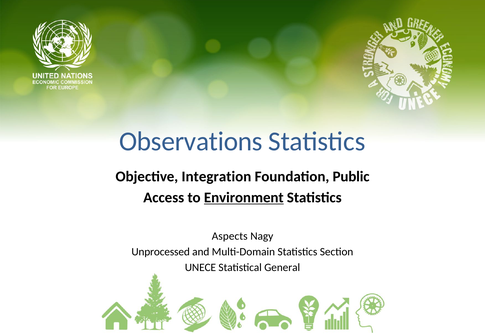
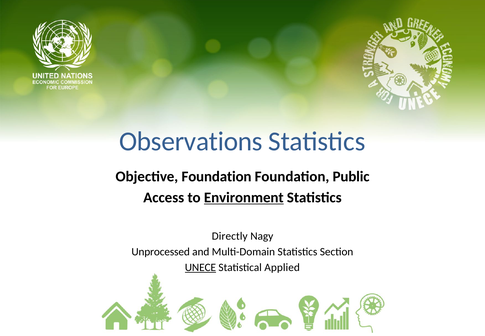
Objective Integration: Integration -> Foundation (217, 177)
Aspects: Aspects -> Directly (230, 236)
UNECE underline: none -> present (200, 267)
General: General -> Applied (282, 267)
